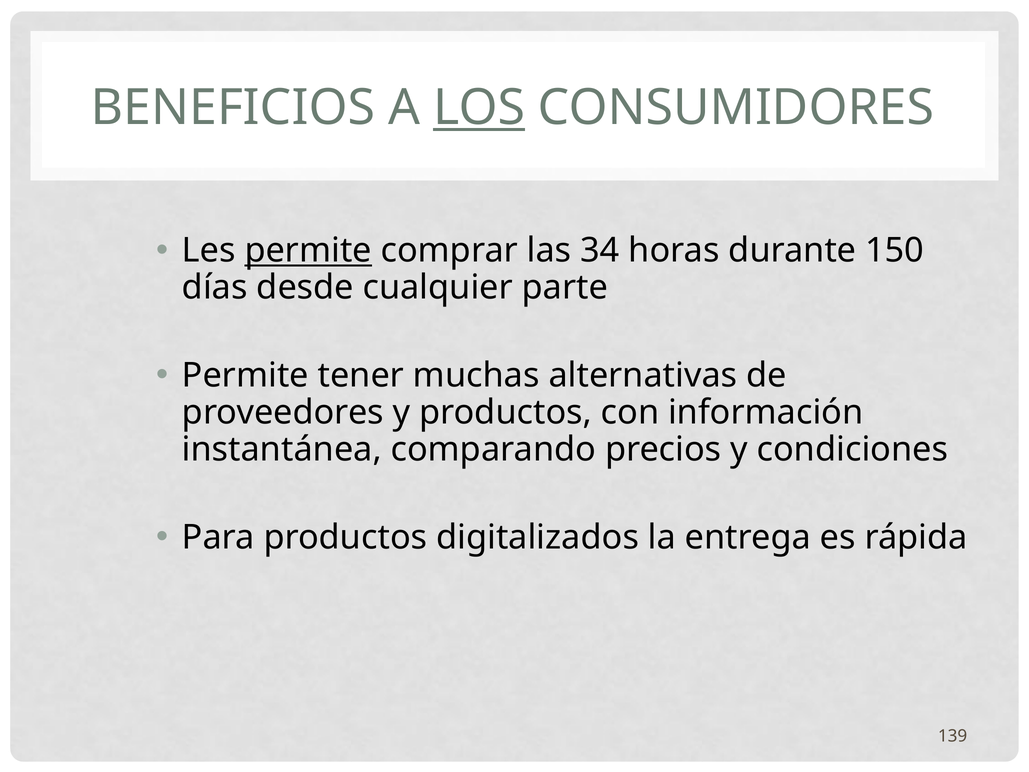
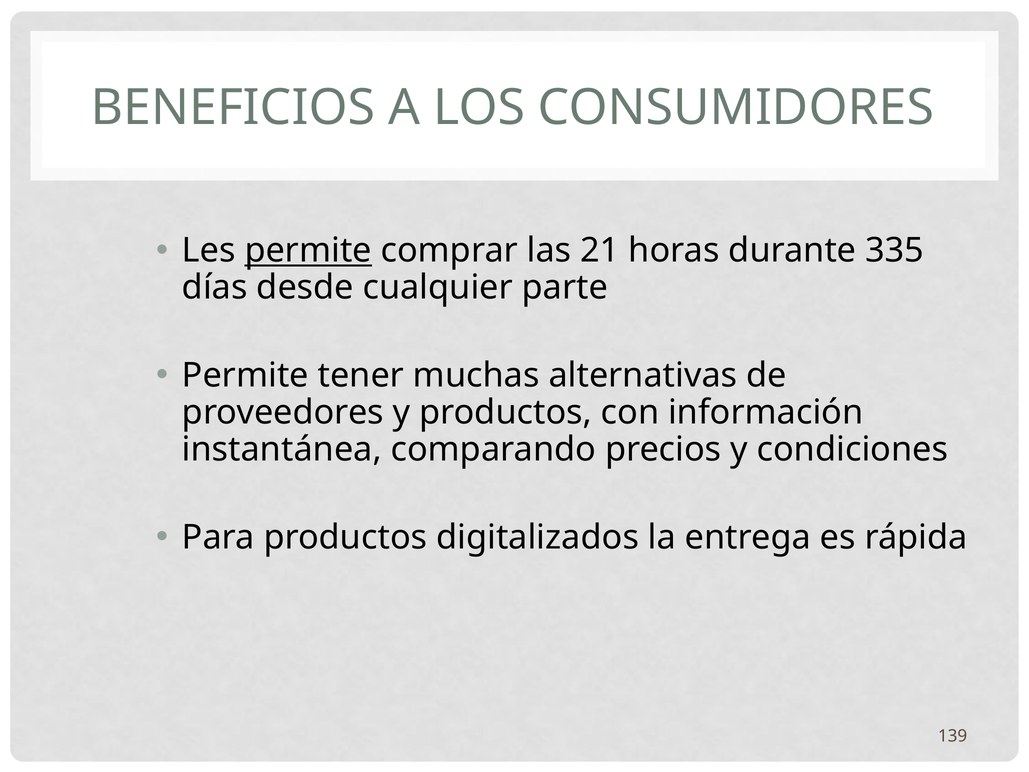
LOS underline: present -> none (479, 108)
34: 34 -> 21 (600, 251)
150: 150 -> 335 (895, 251)
